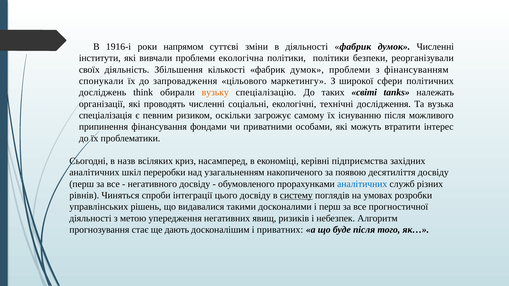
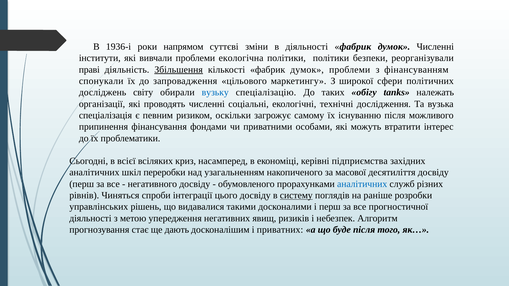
1916-і: 1916-і -> 1936-і (118, 47)
своїх: своїх -> праві (89, 70)
Збільшення underline: none -> present (179, 70)
think: think -> світу (143, 93)
вузьку colour: orange -> blue (215, 93)
світі: світі -> обігу (364, 93)
назв: назв -> всієї (126, 161)
появою: появою -> масової (351, 173)
умовах: умовах -> раніше (378, 196)
